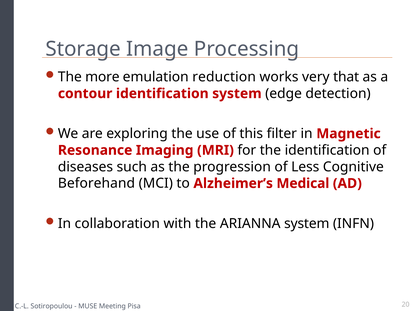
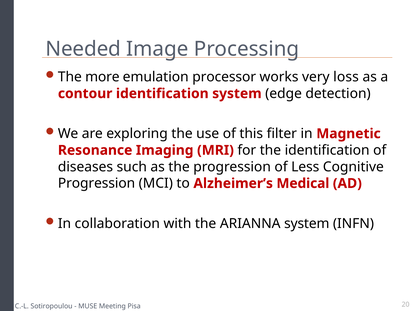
Storage: Storage -> Needed (83, 49)
reduction: reduction -> processor (224, 77)
that: that -> loss (346, 77)
Beforehand: Beforehand -> Progression (97, 183)
